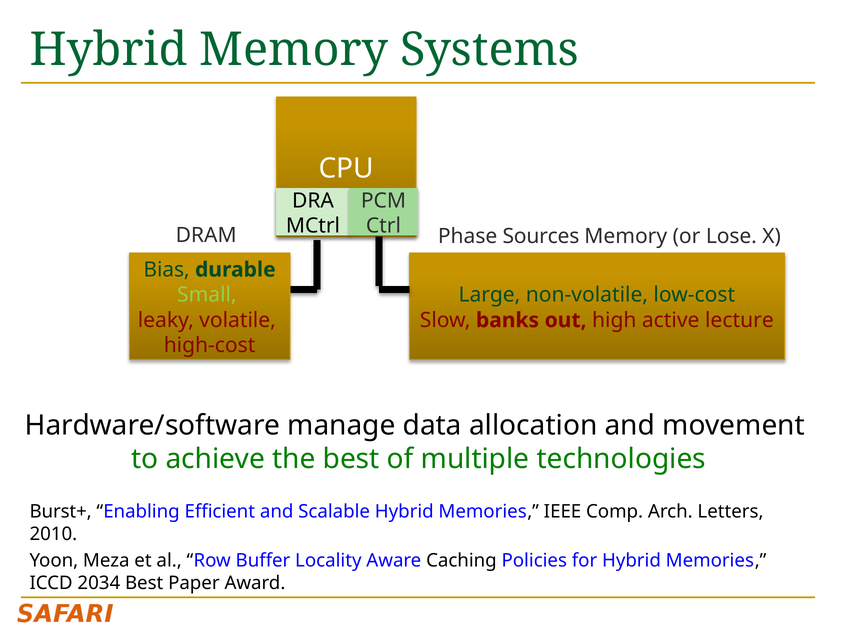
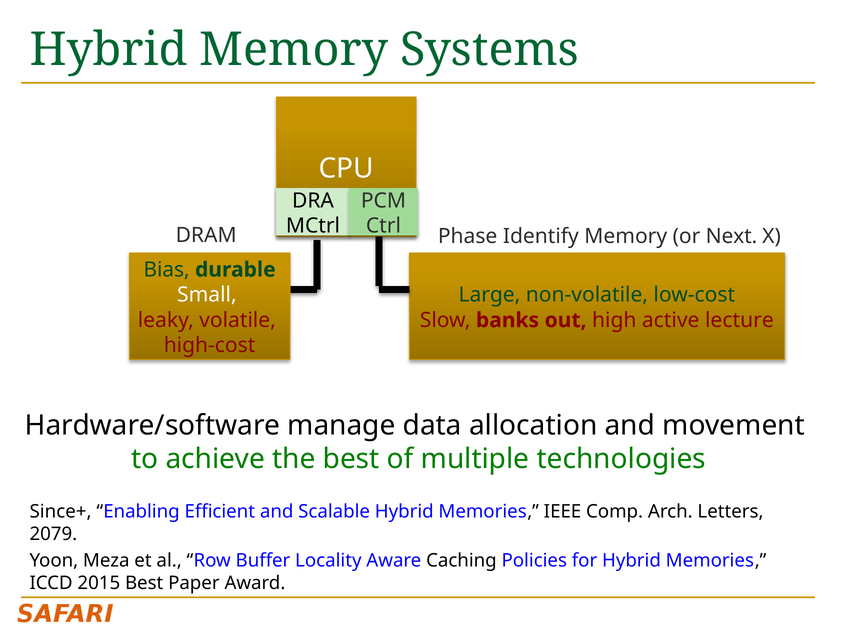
Sources: Sources -> Identify (541, 236)
Lose: Lose -> Next (731, 236)
Small colour: light green -> white (207, 295)
Burst+: Burst+ -> Since+ (61, 512)
2010: 2010 -> 2079 (53, 534)
2034: 2034 -> 2015 (99, 583)
